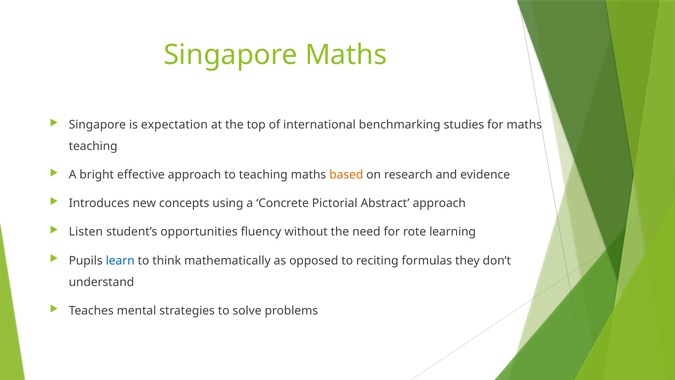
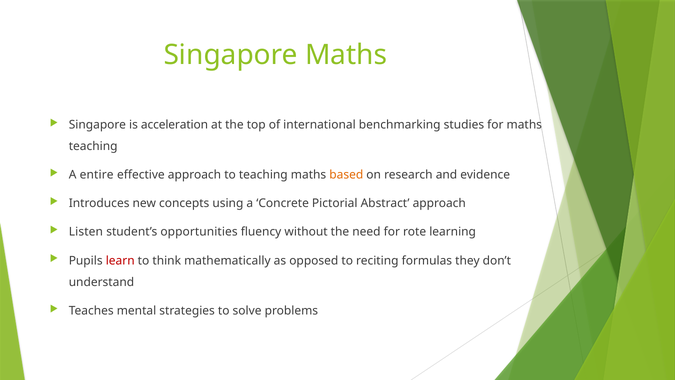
expectation: expectation -> acceleration (175, 125)
bright: bright -> entire (97, 175)
learn colour: blue -> red (120, 260)
